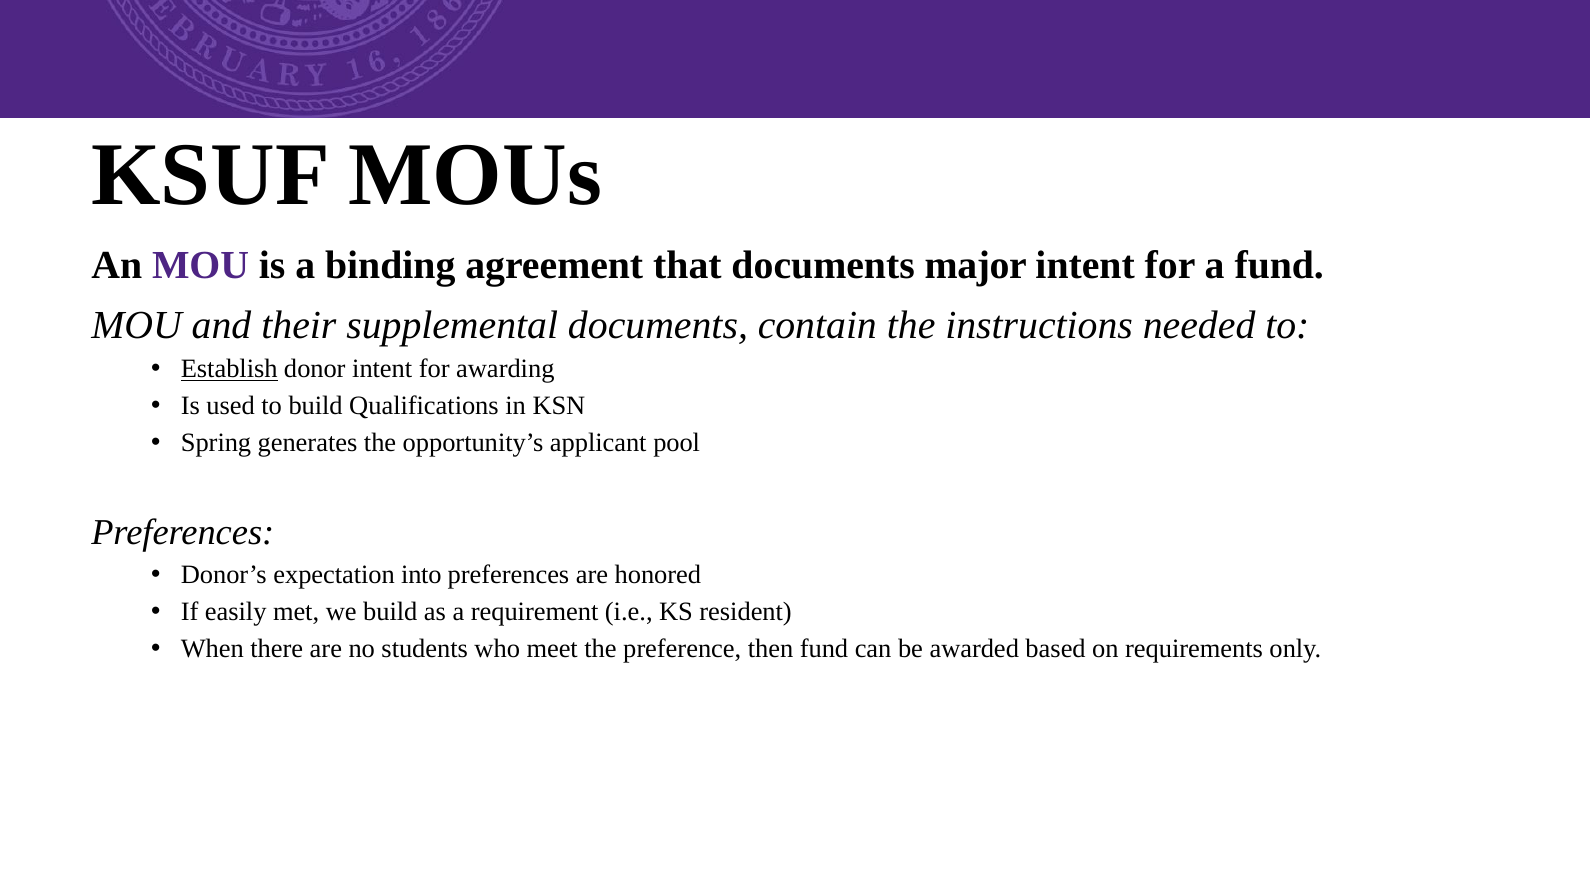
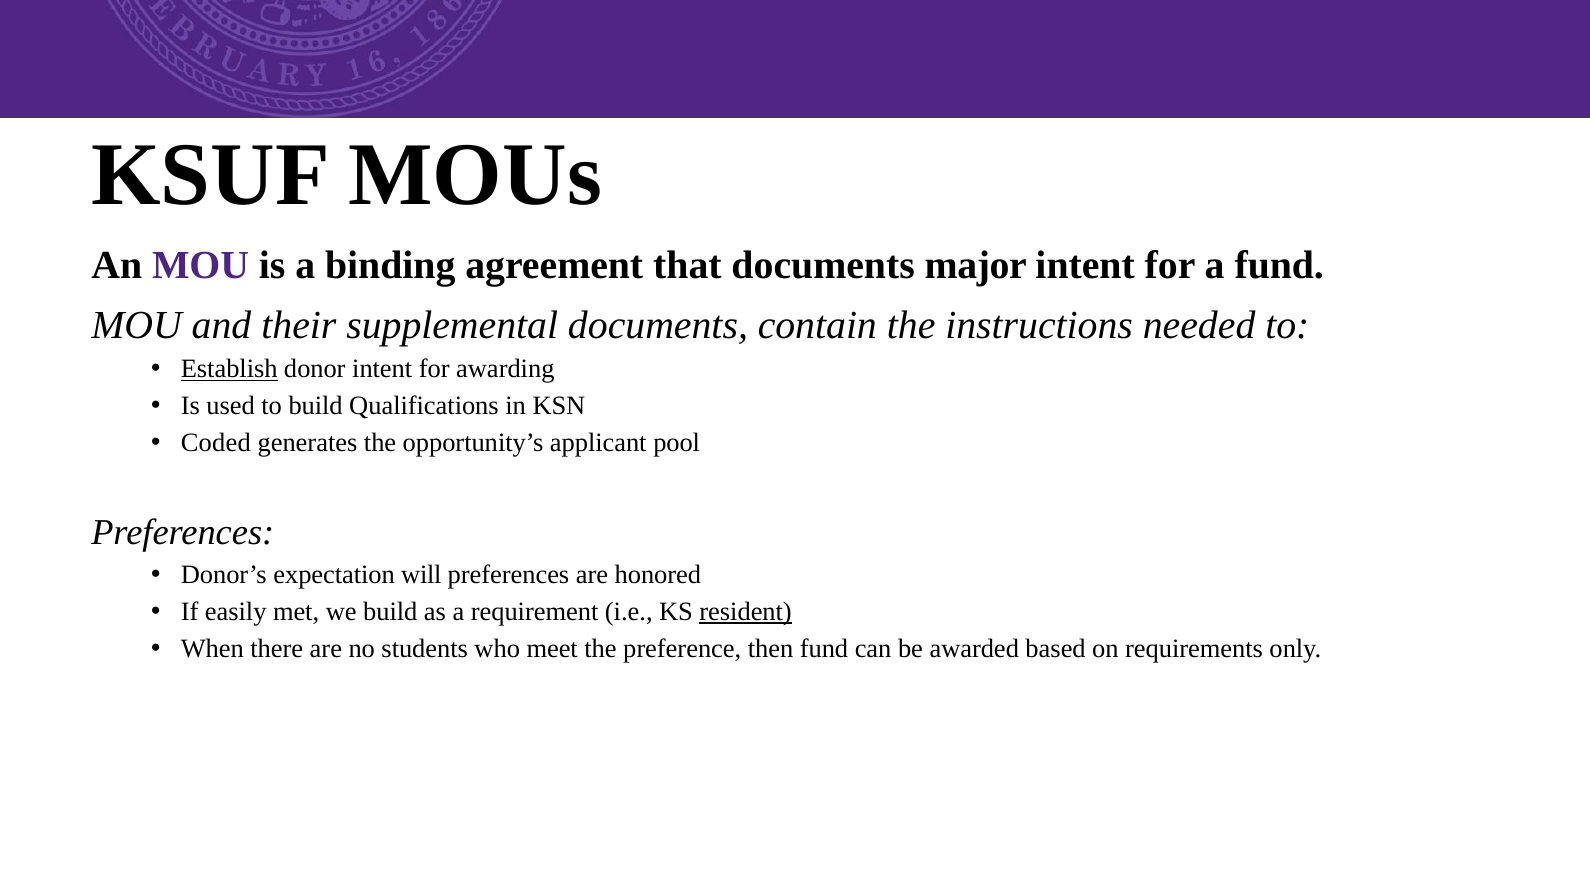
Spring: Spring -> Coded (216, 443)
into: into -> will (421, 575)
resident underline: none -> present (746, 612)
